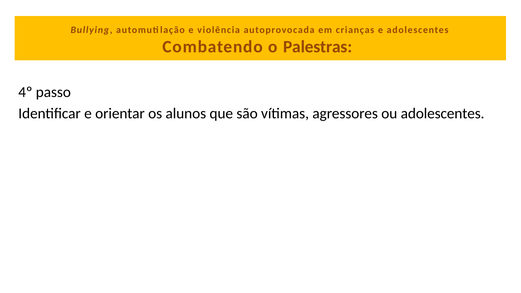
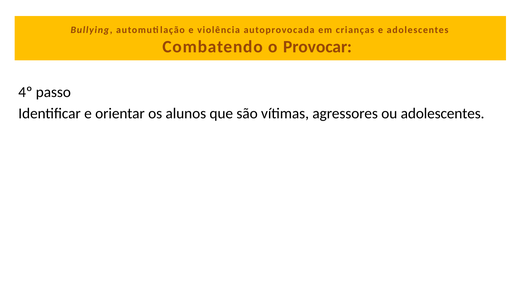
Palestras: Palestras -> Provocar (318, 47)
